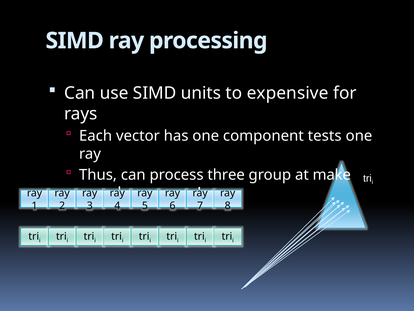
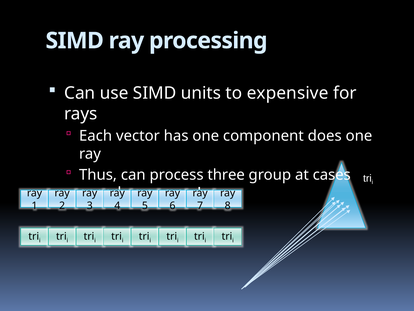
tests: tests -> does (325, 136)
make: make -> cases (332, 175)
